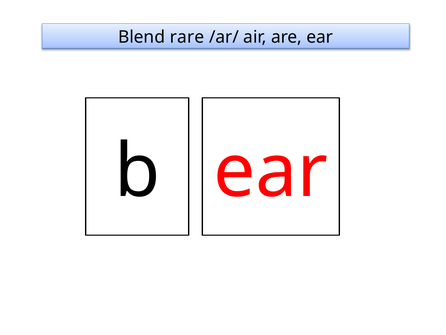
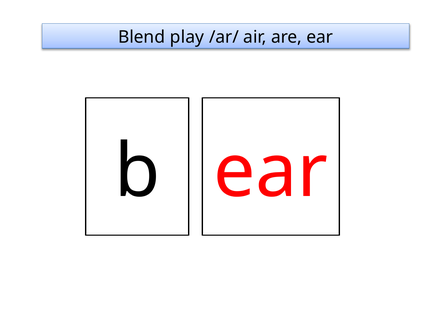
rare: rare -> play (187, 37)
